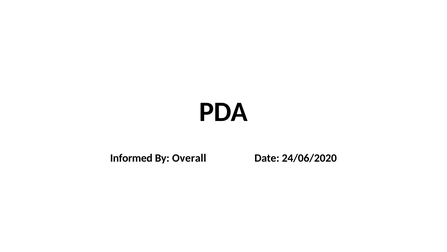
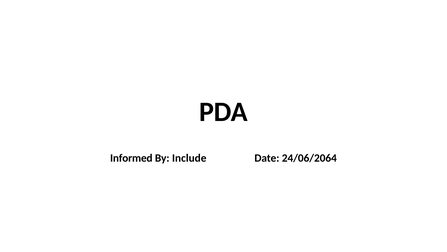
Overall: Overall -> Include (189, 158)
24/06/2020: 24/06/2020 -> 24/06/2064 (309, 158)
